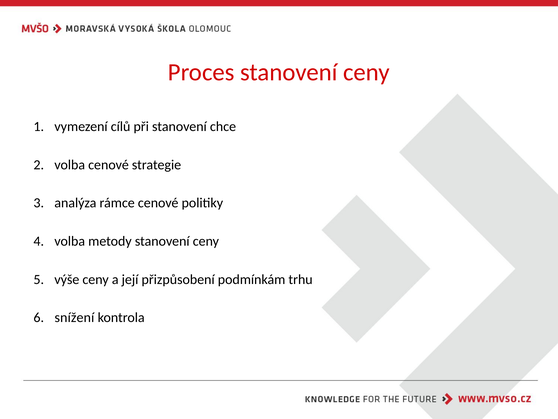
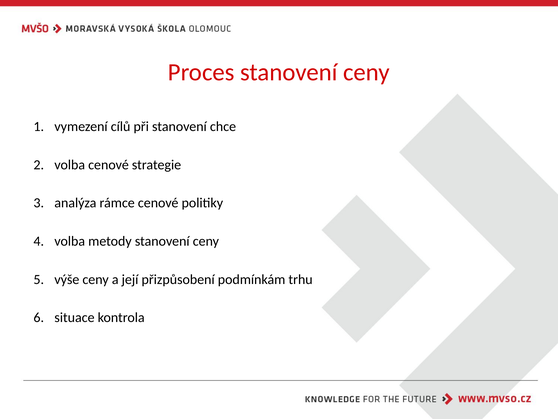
snížení: snížení -> situace (74, 317)
